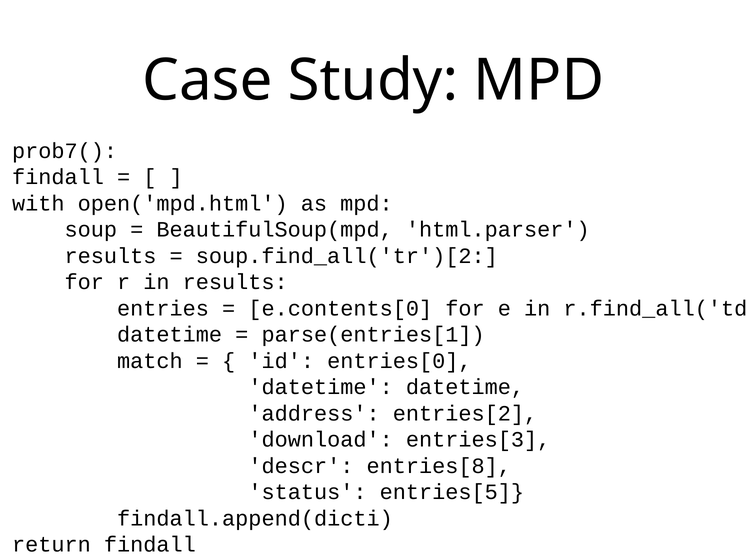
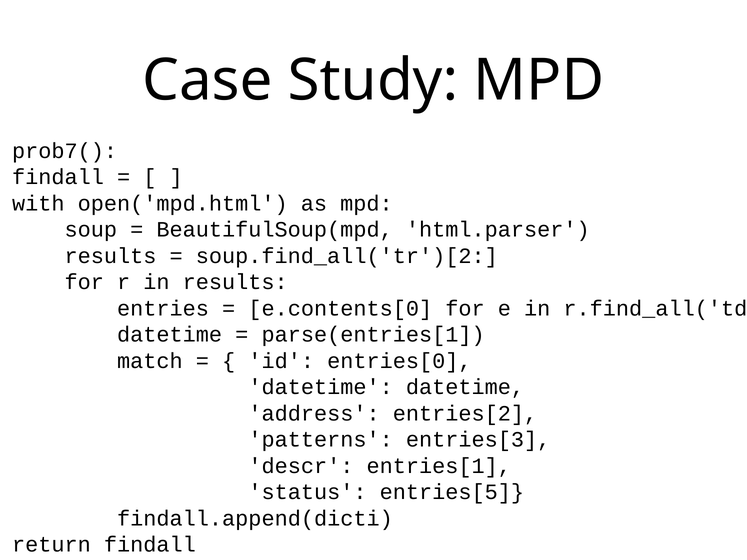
download: download -> patterns (321, 440)
entries[8: entries[8 -> entries[1 (439, 466)
